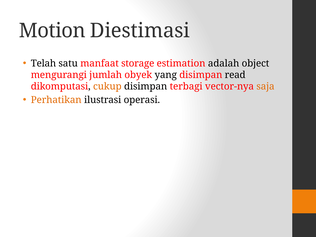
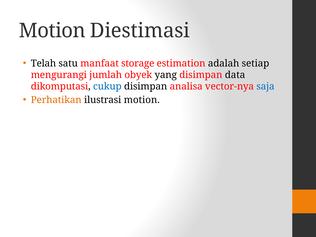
object: object -> setiap (255, 63)
read: read -> data (235, 75)
cukup colour: orange -> blue (107, 87)
terbagi: terbagi -> analisa (186, 87)
saja colour: orange -> blue (265, 87)
ilustrasi operasi: operasi -> motion (142, 100)
